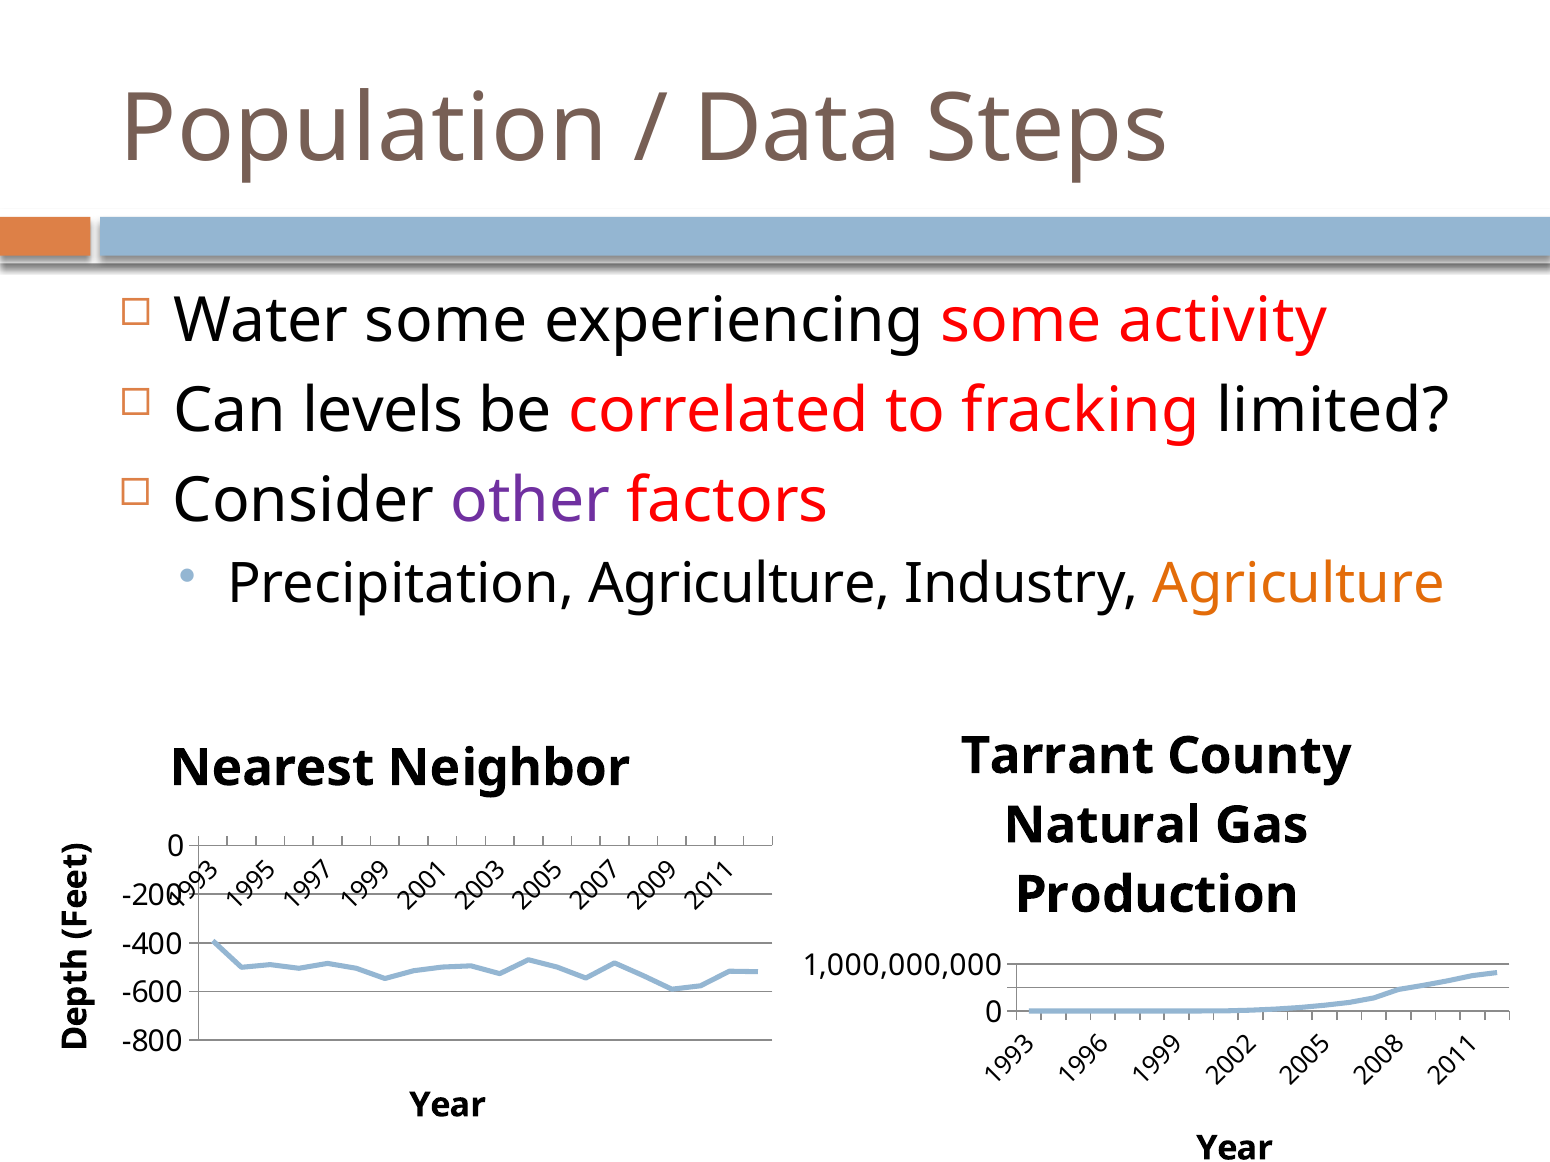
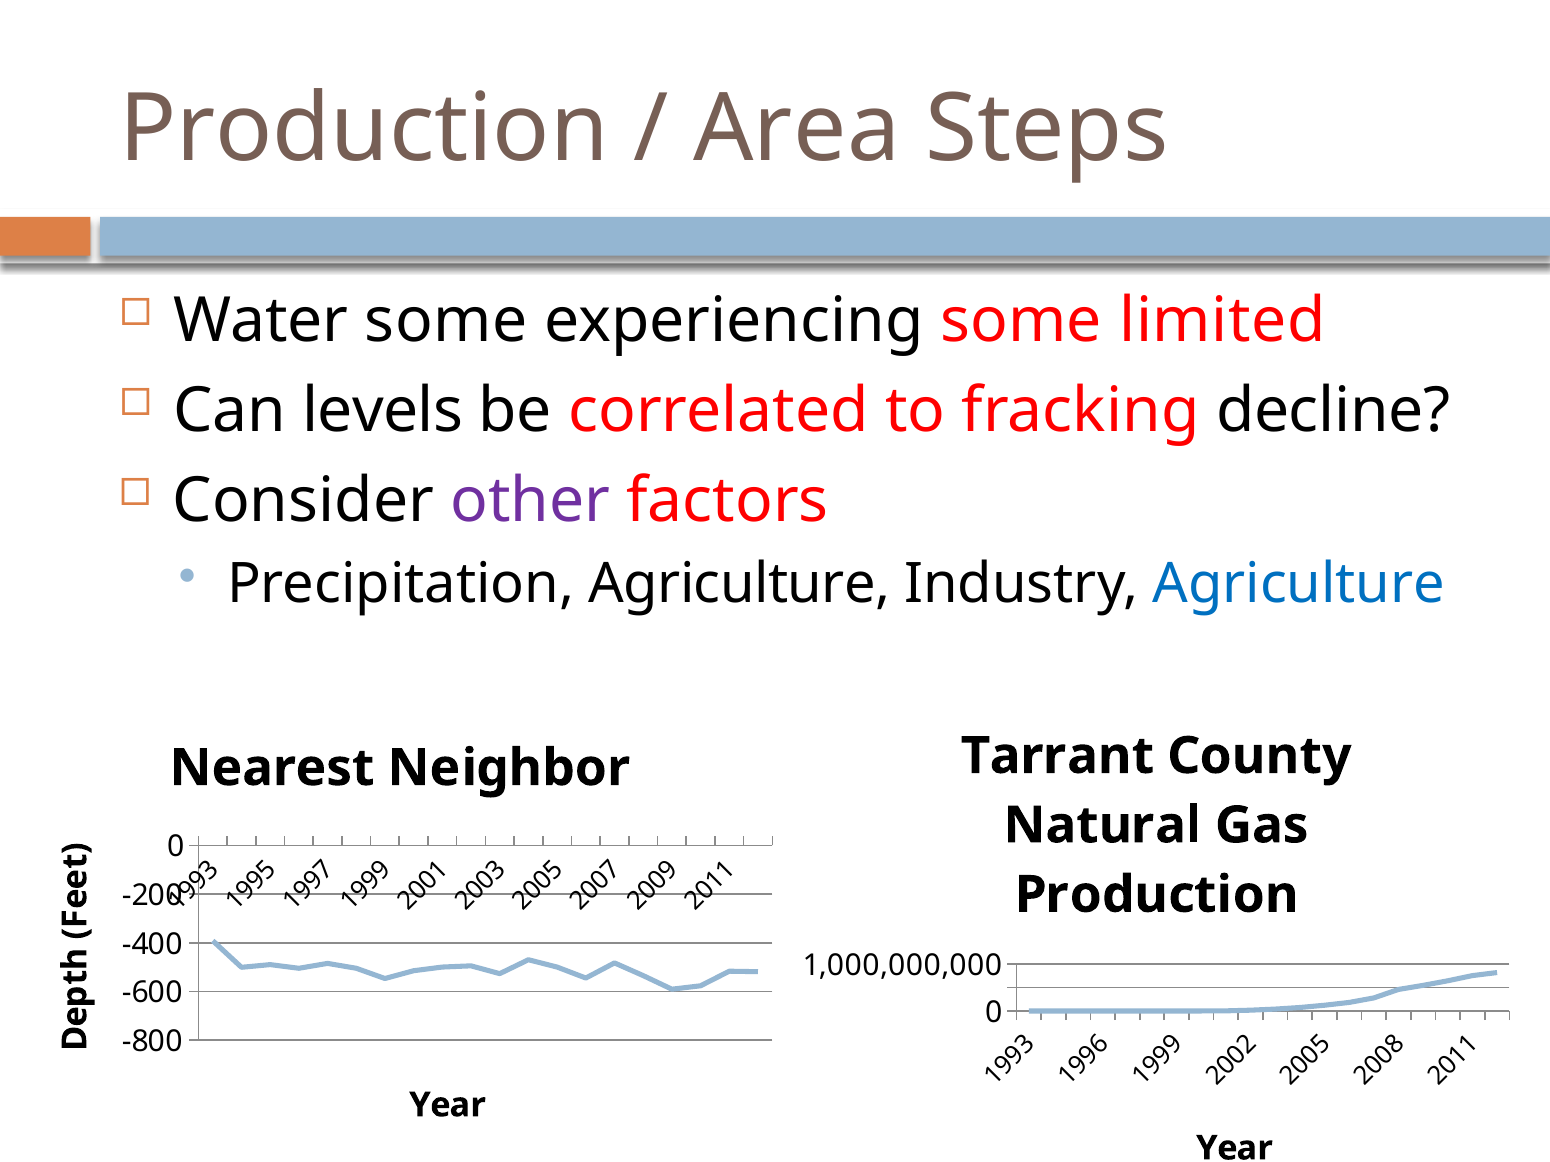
Population: Population -> Production (364, 129)
Data: Data -> Area (797, 129)
activity: activity -> limited (1223, 321)
limited: limited -> decline (1333, 411)
Agriculture colour: orange -> blue (1299, 584)
